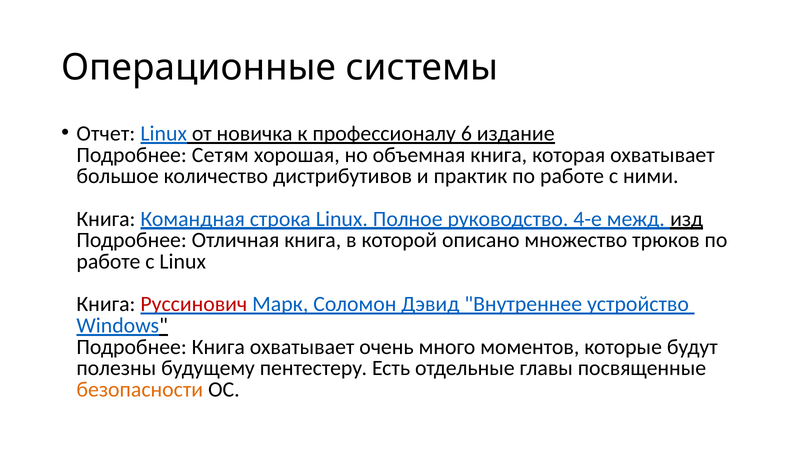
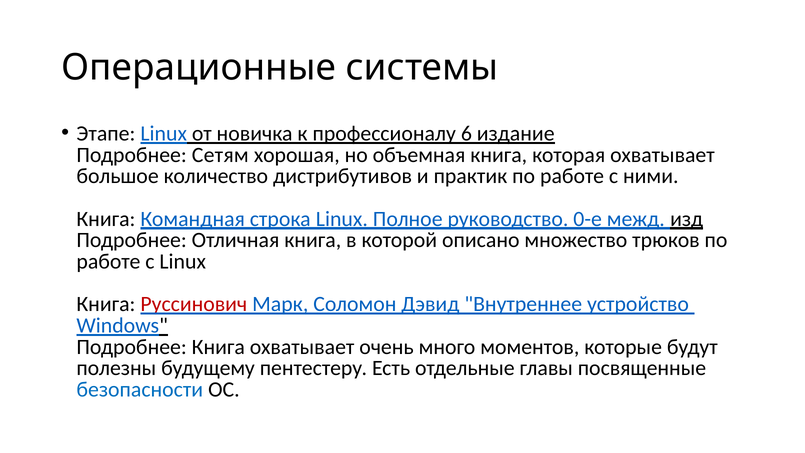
Отчет: Отчет -> Этапе (106, 134)
4-е: 4-е -> 0-е (588, 219)
безопасности colour: orange -> blue (140, 389)
